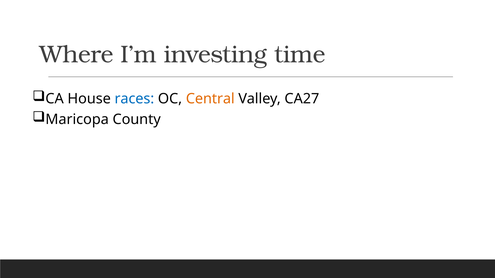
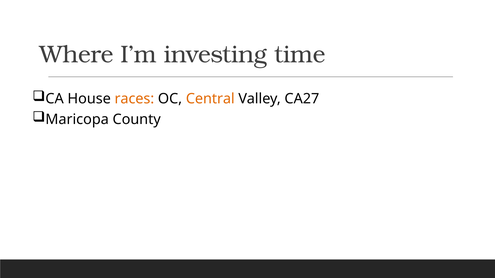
races colour: blue -> orange (134, 99)
